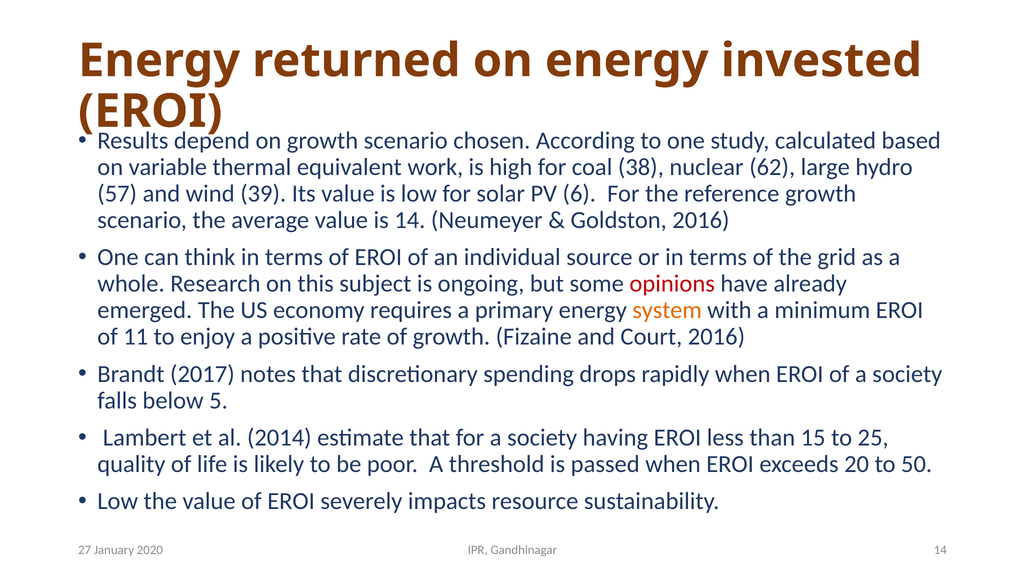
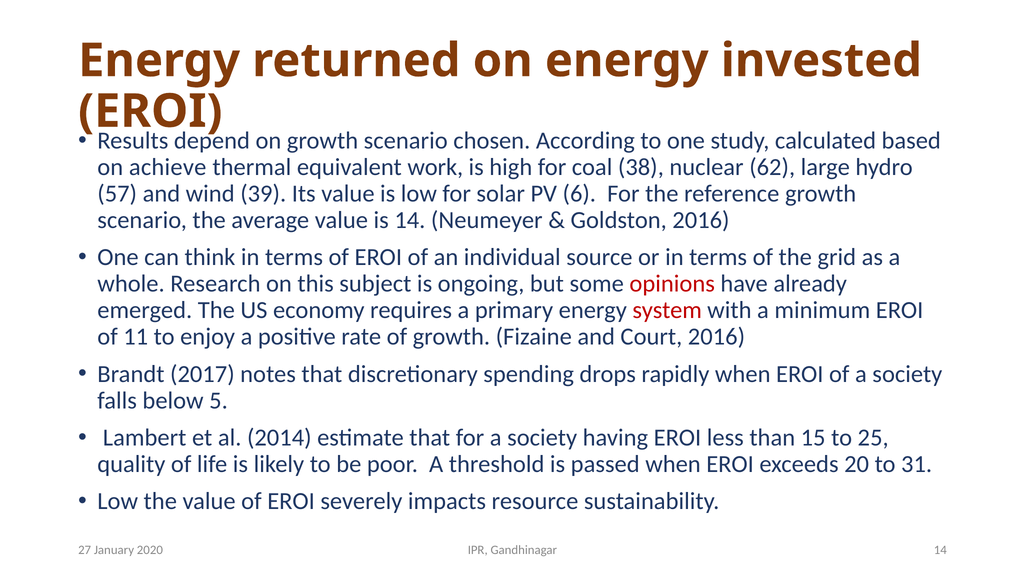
variable: variable -> achieve (168, 167)
system colour: orange -> red (667, 311)
50: 50 -> 31 (917, 465)
